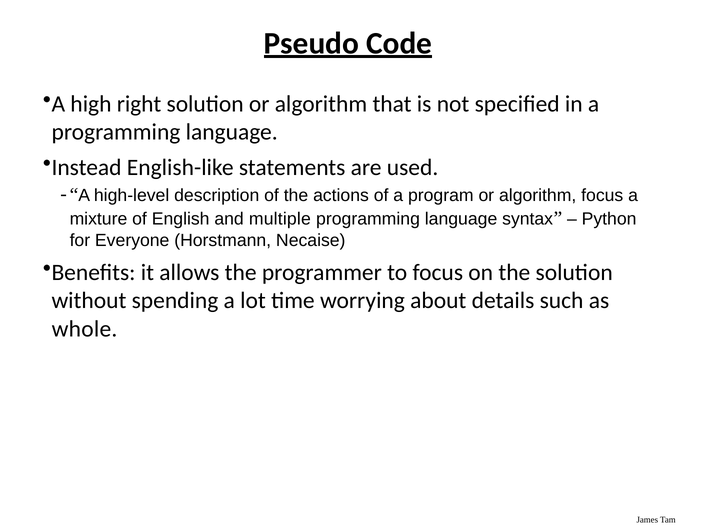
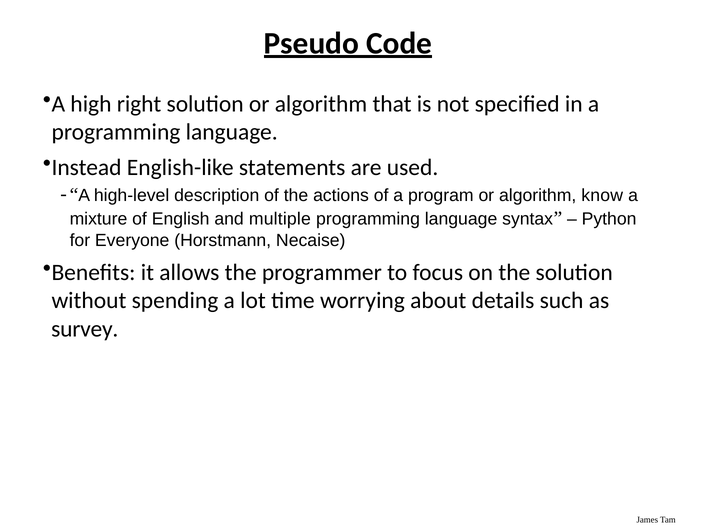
algorithm focus: focus -> know (602, 196)
whole: whole -> survey (85, 329)
